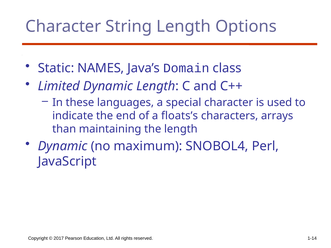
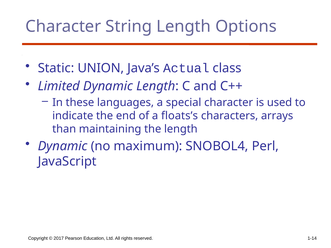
NAMES: NAMES -> UNION (101, 68)
Domain: Domain -> Actual (186, 68)
